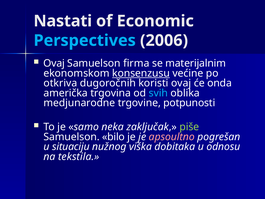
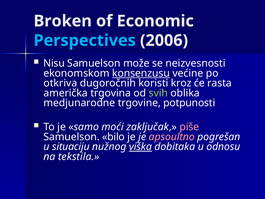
Nastati: Nastati -> Broken (63, 21)
Ovaj: Ovaj -> Nisu (54, 63)
firma: firma -> može (136, 63)
materijalnim: materijalnim -> neizvesnosti (196, 63)
koristi ovaj: ovaj -> kroz (181, 83)
onda: onda -> rasta (220, 83)
svih colour: light blue -> light green (158, 93)
neka: neka -> moći (113, 127)
piše colour: light green -> pink (189, 127)
viška underline: none -> present (140, 147)
